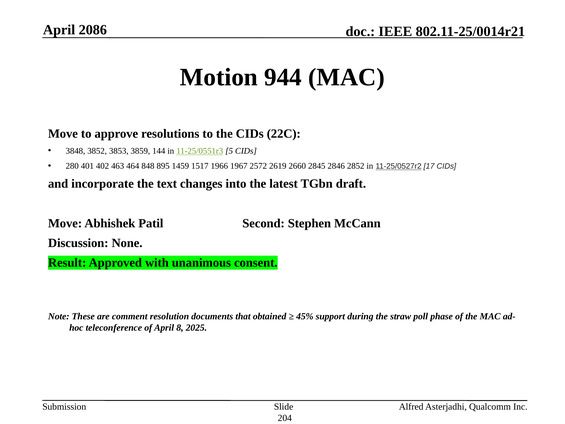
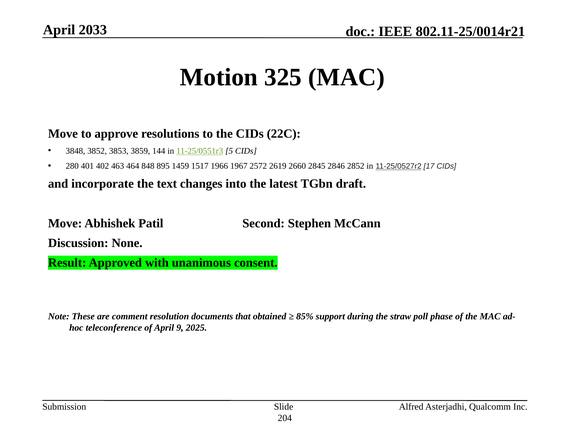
2086: 2086 -> 2033 (93, 30)
944: 944 -> 325 (283, 77)
45%: 45% -> 85% (305, 316)
8: 8 -> 9 (180, 327)
